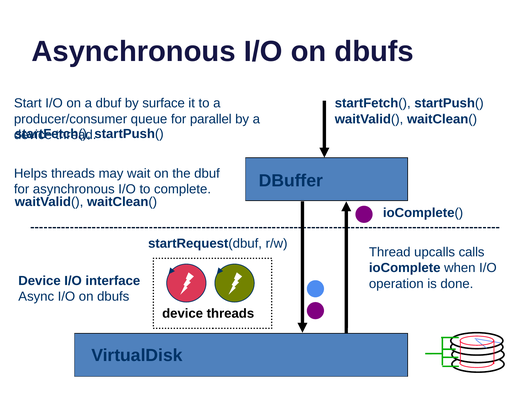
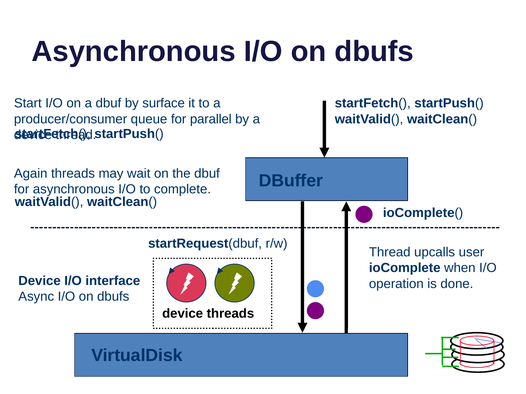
Helps: Helps -> Again (31, 174)
calls: calls -> user (472, 252)
